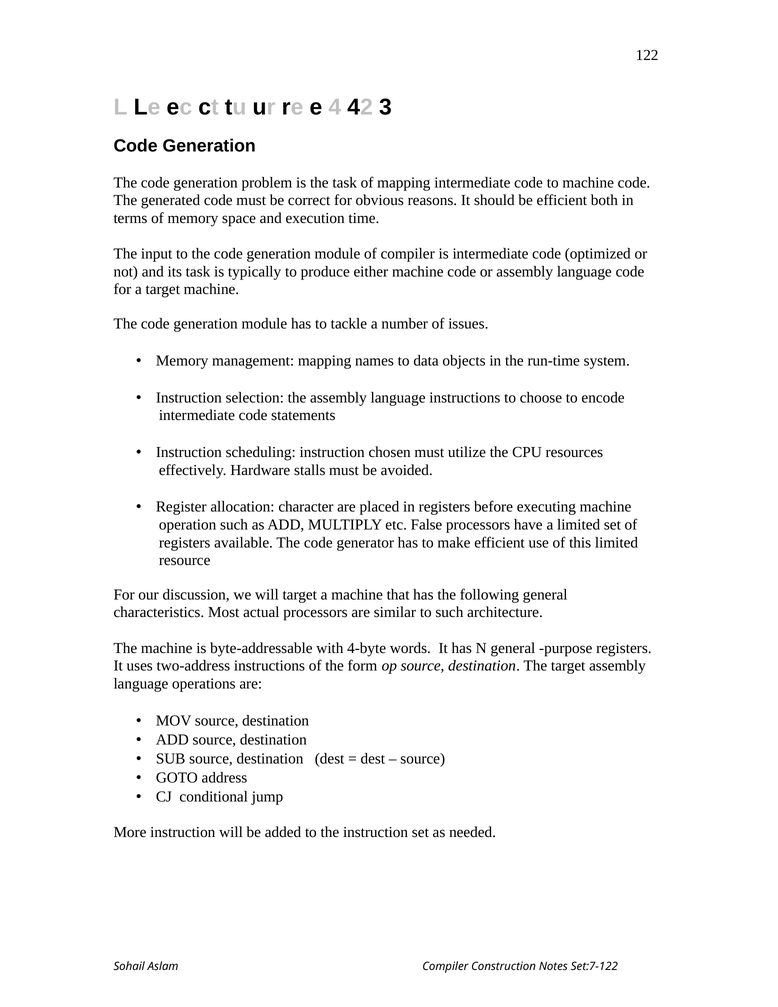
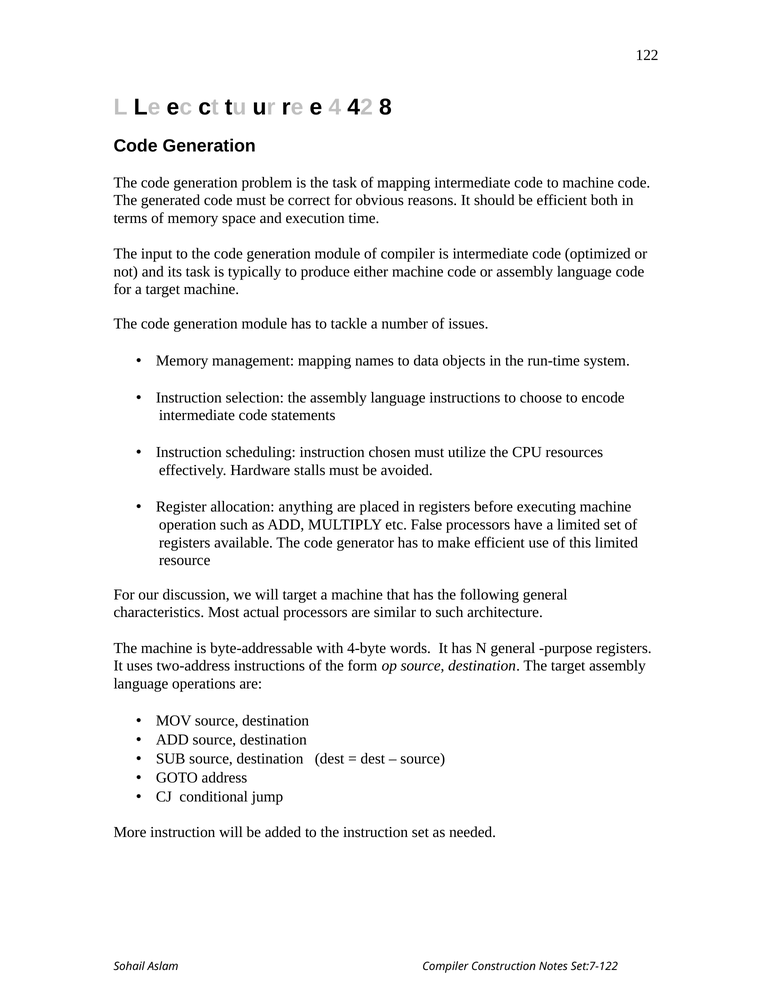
3: 3 -> 8 (385, 107)
character: character -> anything (306, 507)
